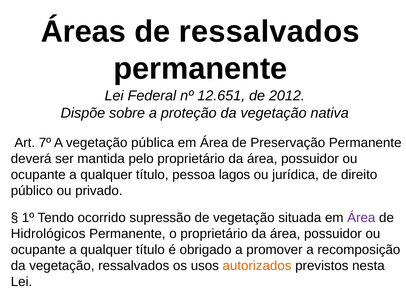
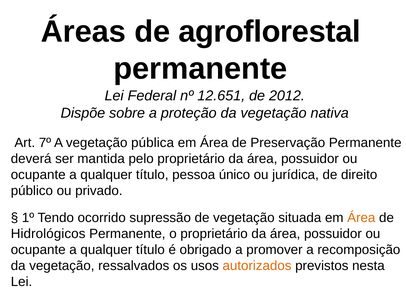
de ressalvados: ressalvados -> agroflorestal (270, 32)
lagos: lagos -> único (234, 174)
Área colour: purple -> orange (361, 217)
